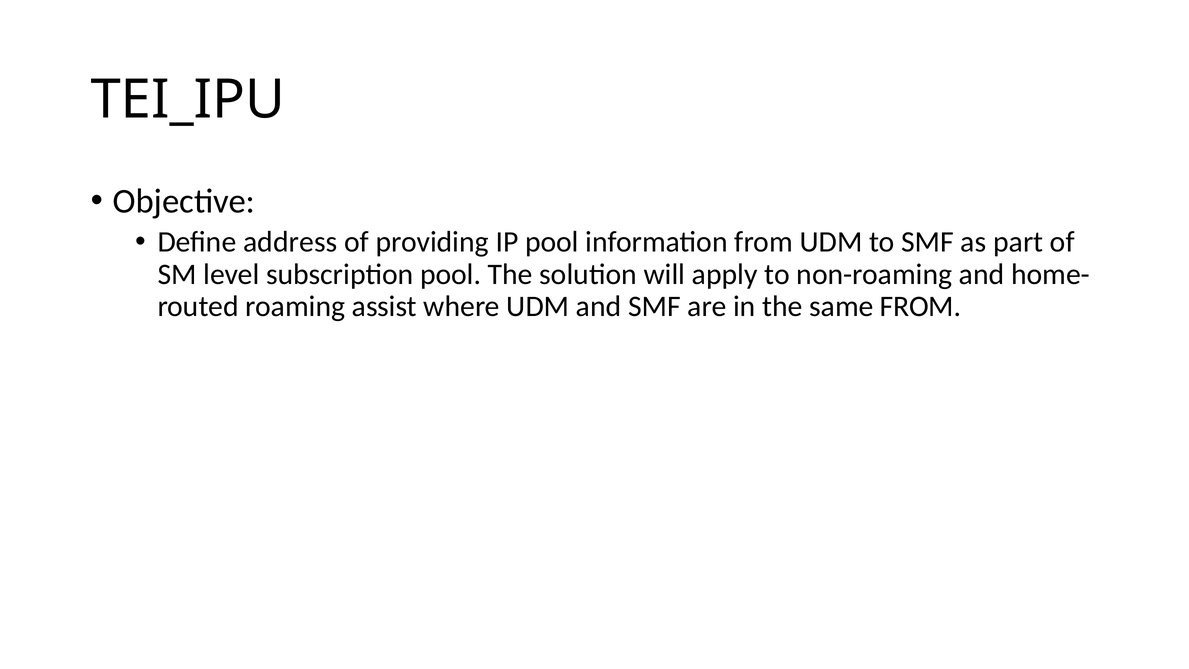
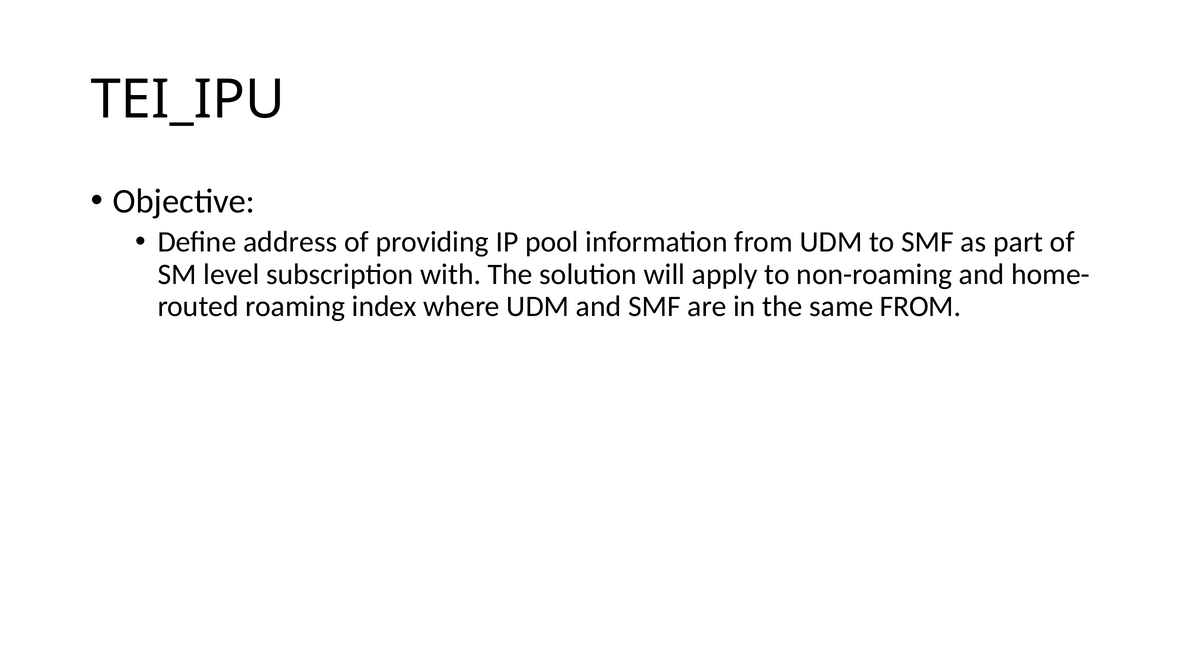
subscription pool: pool -> with (451, 274)
assist: assist -> index (384, 306)
